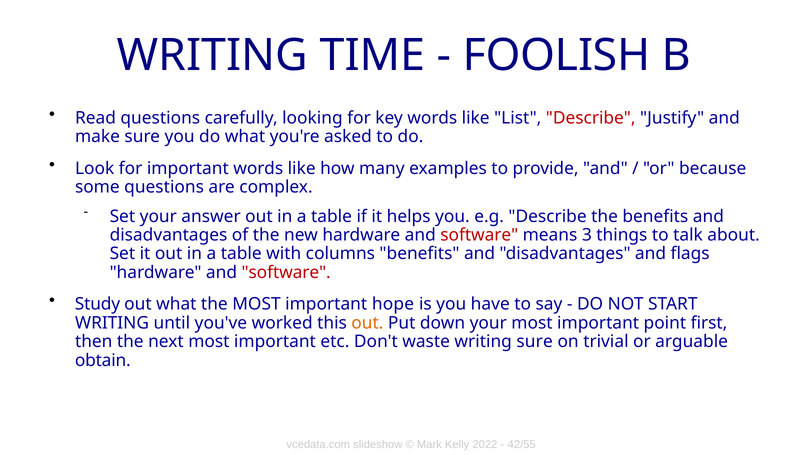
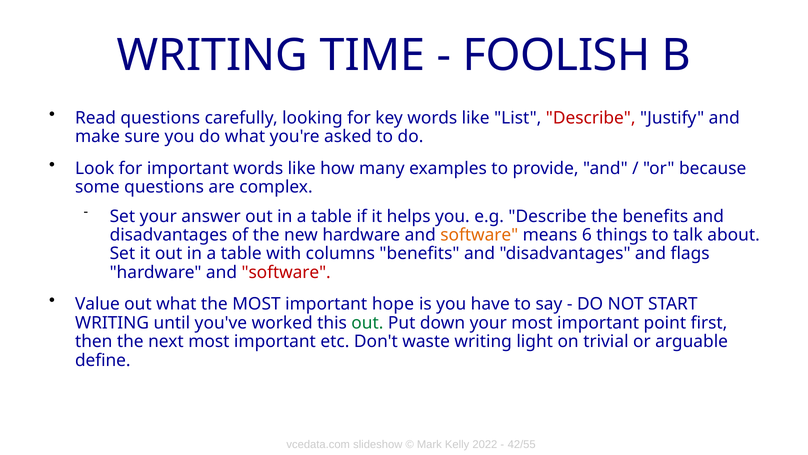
software colour: red -> orange (479, 235)
3: 3 -> 6 (587, 235)
Study: Study -> Value (97, 304)
out colour: orange -> green (367, 323)
writing sure: sure -> light (535, 341)
obtain: obtain -> define (103, 360)
